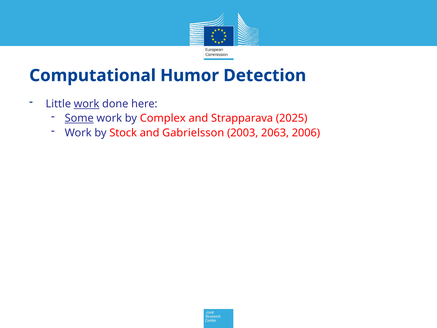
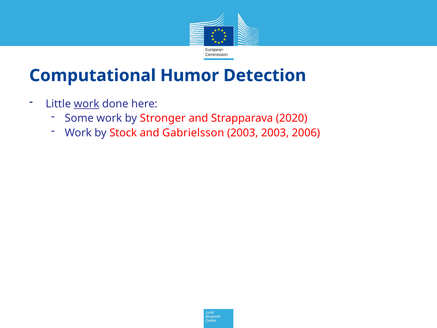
Some underline: present -> none (79, 118)
Complex: Complex -> Stronger (163, 118)
2025: 2025 -> 2020 (292, 118)
2003 2063: 2063 -> 2003 (275, 133)
